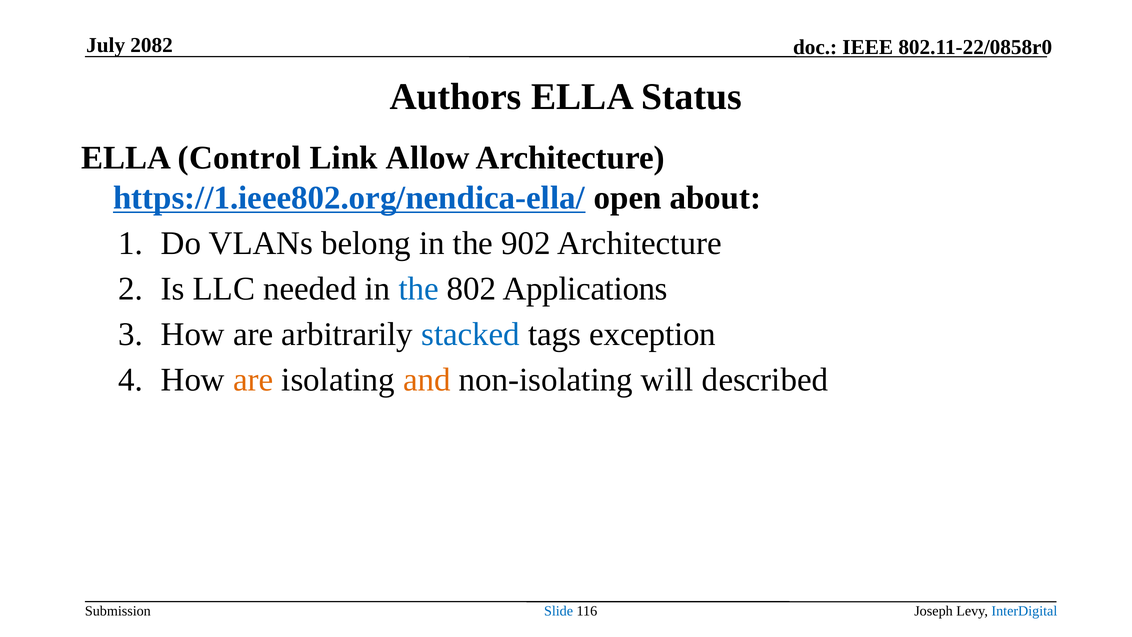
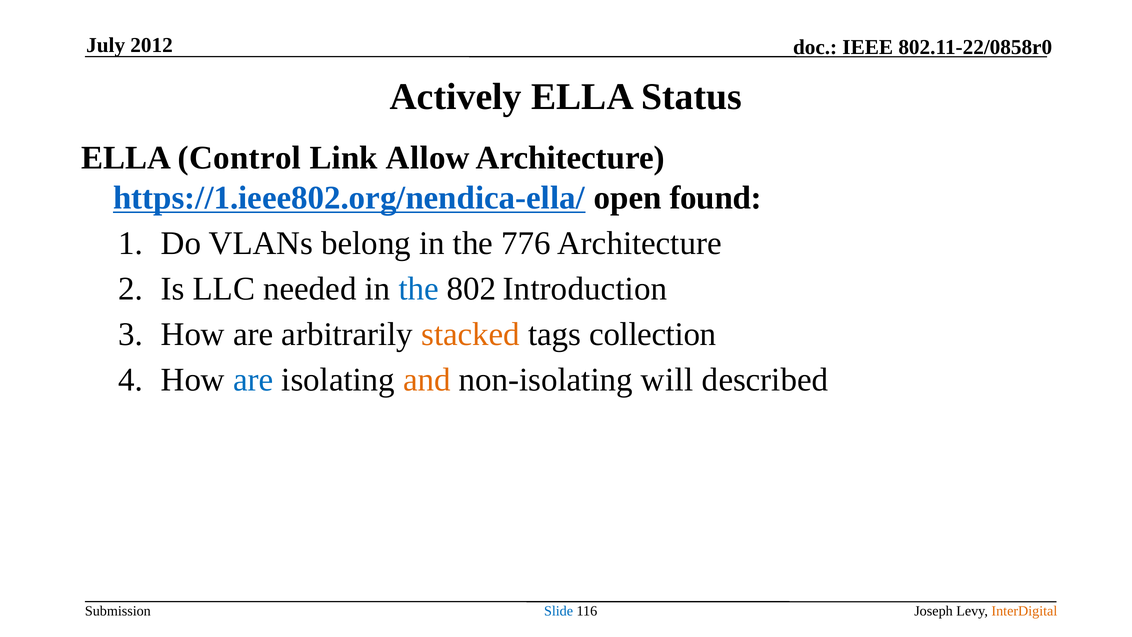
2082: 2082 -> 2012 (152, 45)
Authors: Authors -> Actively (456, 97)
about: about -> found (716, 198)
902: 902 -> 776 (526, 243)
Applications: Applications -> Introduction (585, 289)
stacked colour: blue -> orange (471, 334)
exception: exception -> collection (653, 334)
are colour: orange -> blue (253, 380)
InterDigital colour: blue -> orange (1024, 611)
